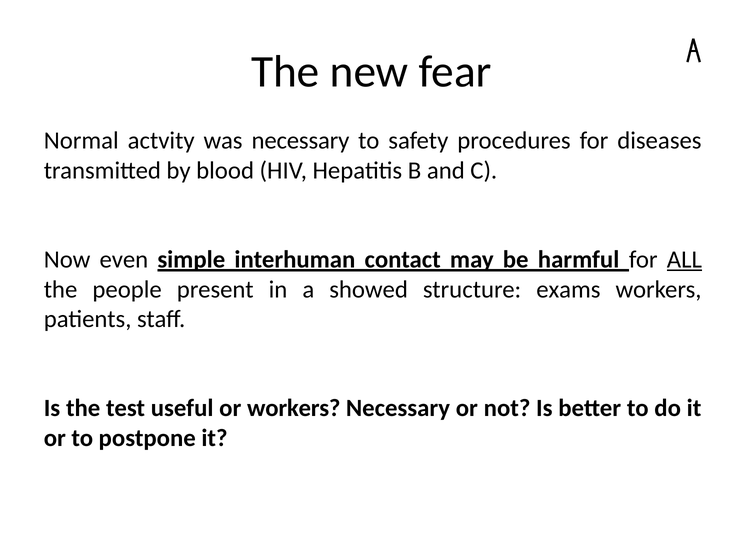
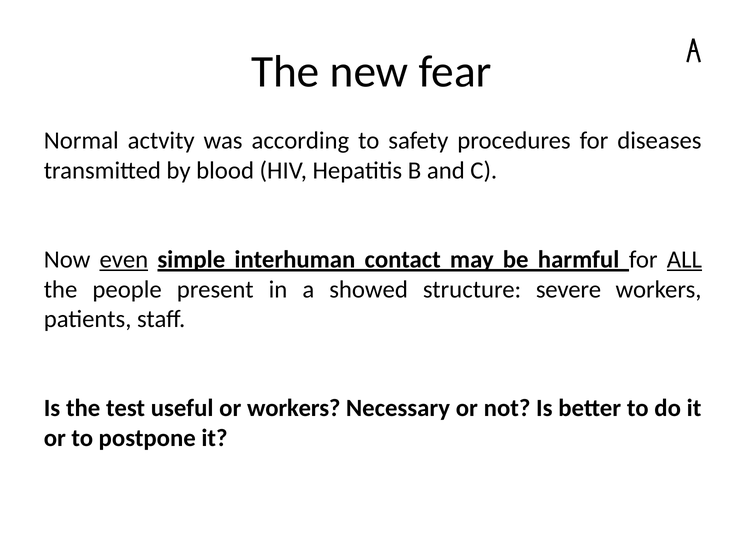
was necessary: necessary -> according (300, 141)
even underline: none -> present (124, 260)
exams: exams -> severe (568, 289)
